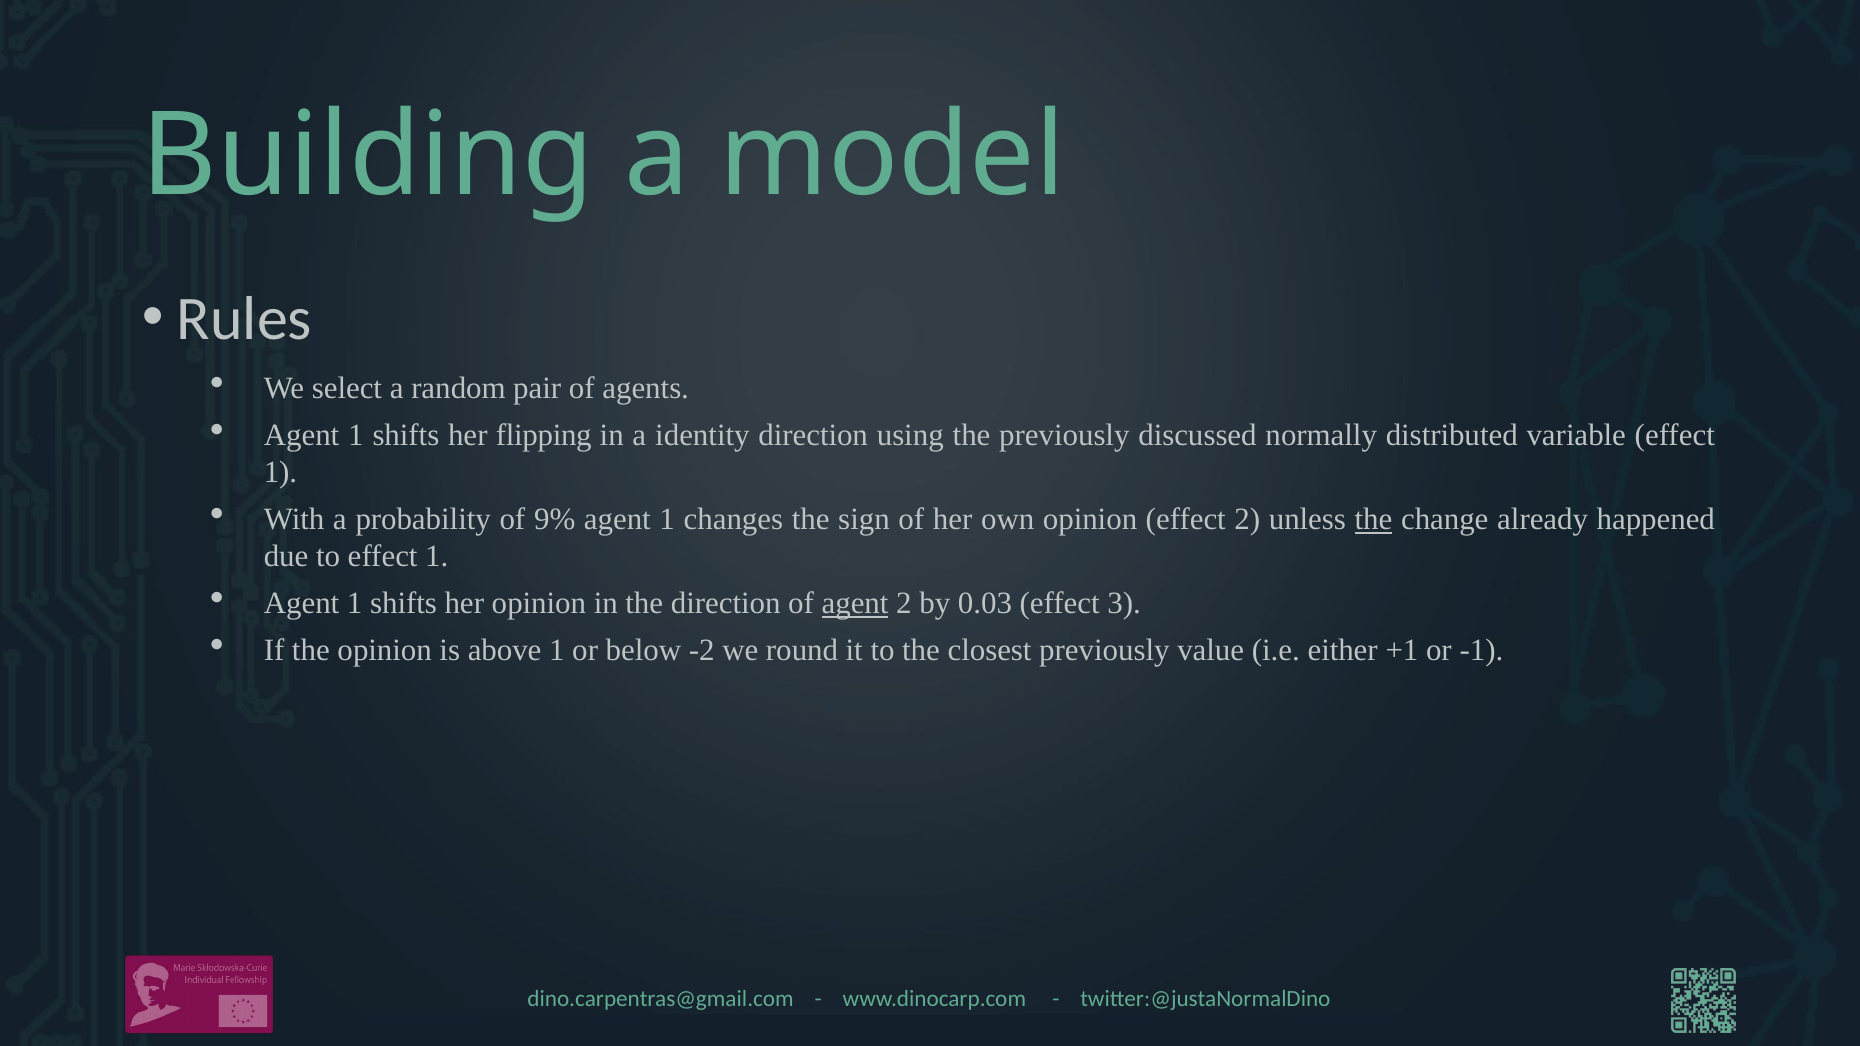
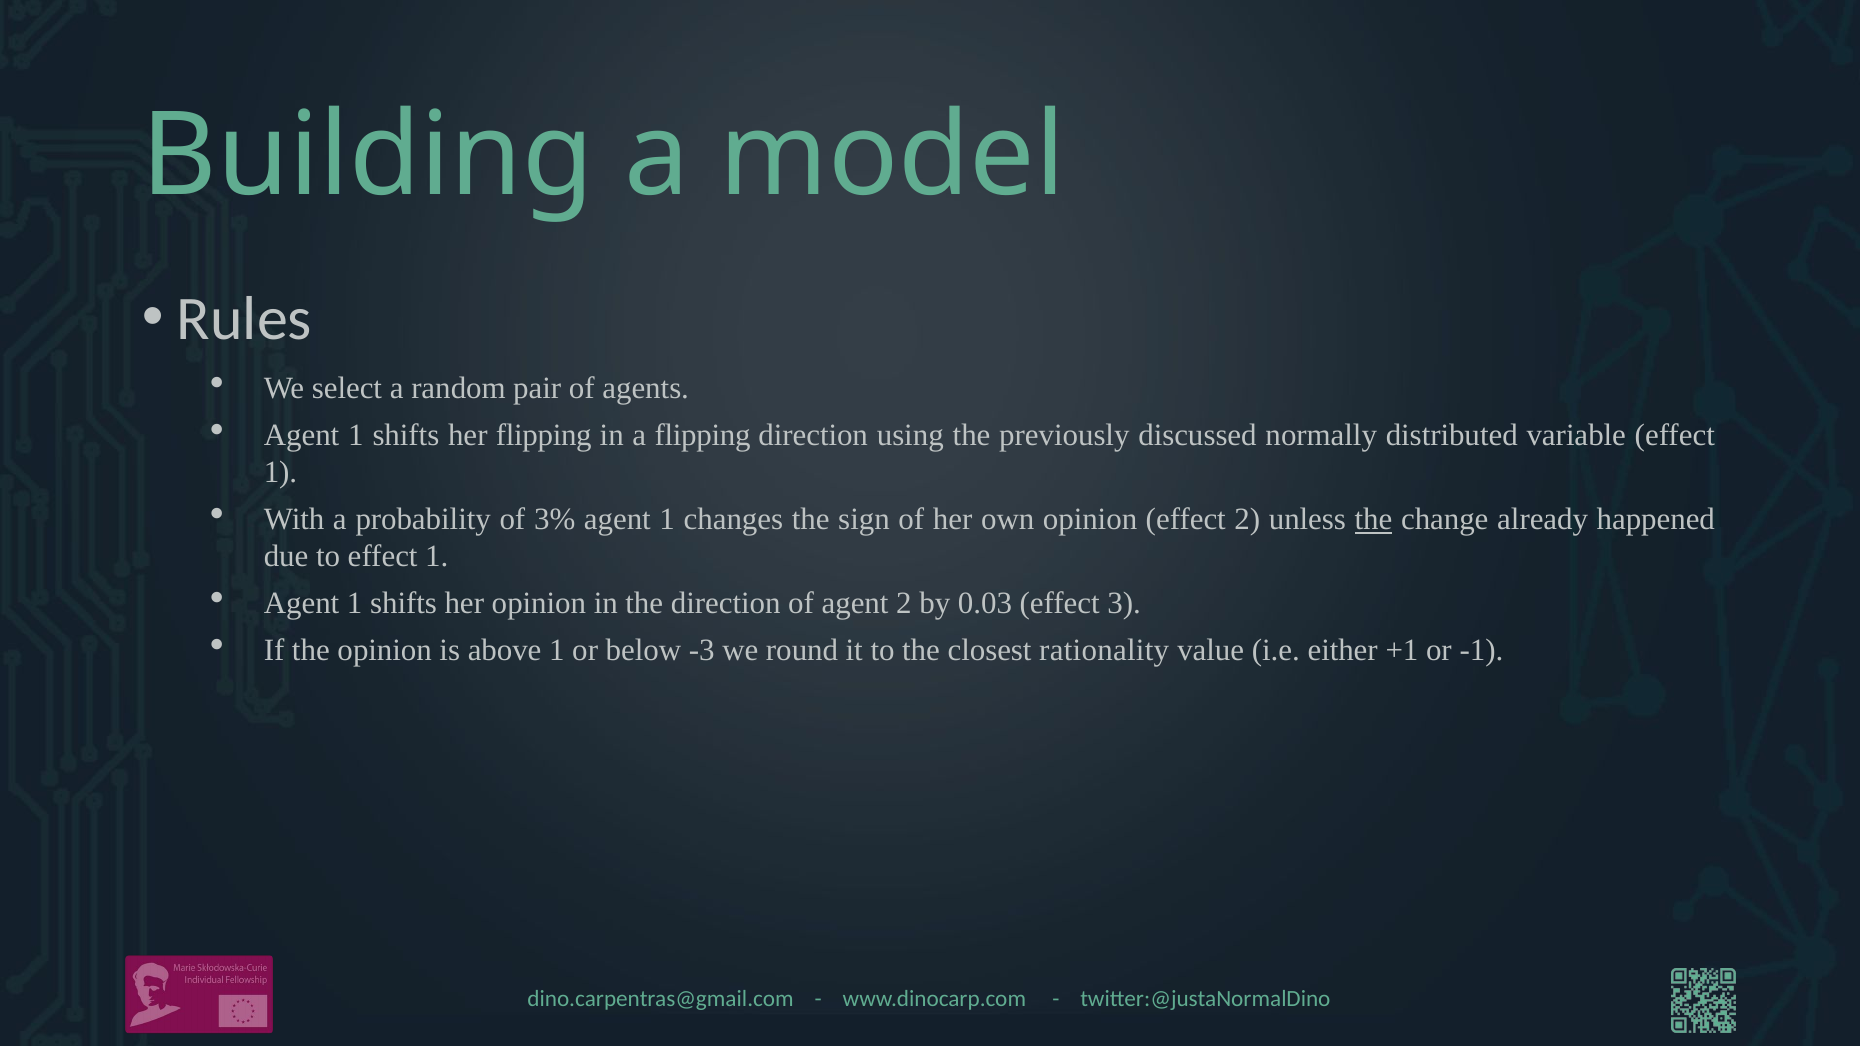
a identity: identity -> flipping (703, 436)
9%: 9% -> 3% (555, 520)
agent underline: present -> none (855, 604)
-2: -2 -> -3 (702, 650)
closest previously: previously -> rationality (1104, 650)
